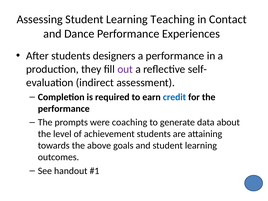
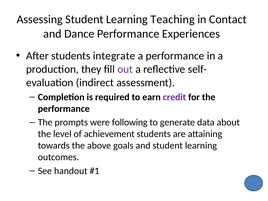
designers: designers -> integrate (114, 56)
credit colour: blue -> purple (174, 97)
coaching: coaching -> following (130, 122)
